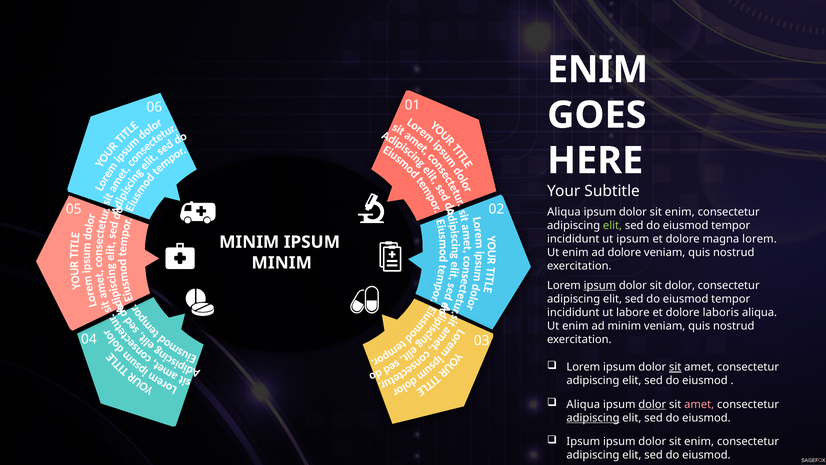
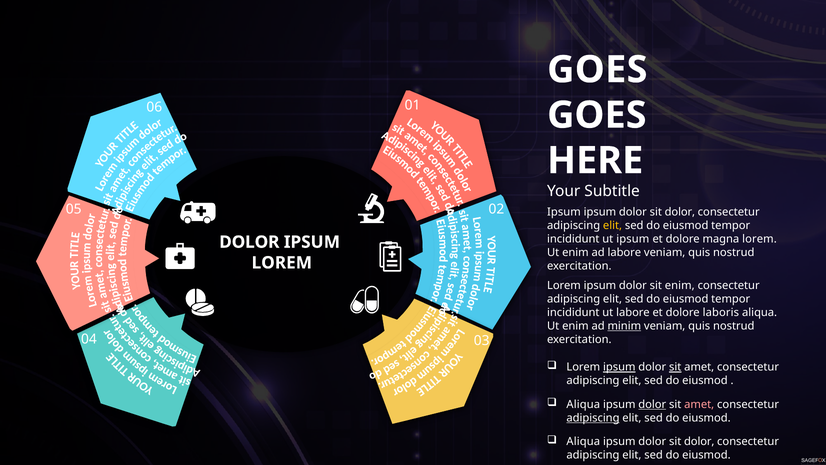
ENIM: ENIM -> GOES (597, 70)
Aliqua: Aliqua -> Ipsum (564, 212)
enim: enim -> dolor (680, 212)
elit colour: light green -> yellow (613, 225)
MINIM: MINIM -> DOLOR (249, 242)
ad dolore: dolore -> labore (624, 252)
MINIM: MINIM -> LOREM (282, 263)
ipsum underline: present -> none (600, 285)
sit dolor: dolor -> enim (680, 285)
minim underline: none -> present (624, 326)
ipsum underline: none -> present (619, 367)
Ipsum: Ipsum -> Aliqua (583, 441)
enim: enim -> dolor (699, 441)
